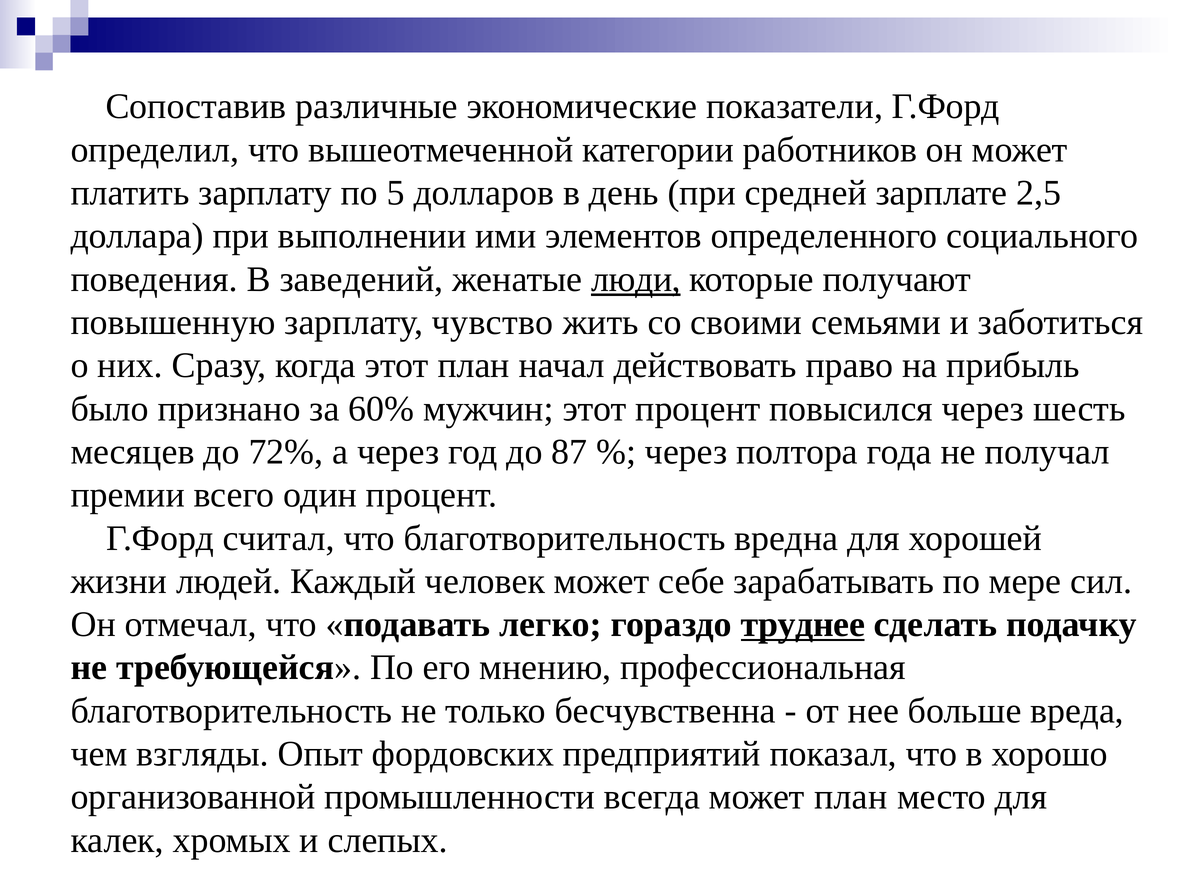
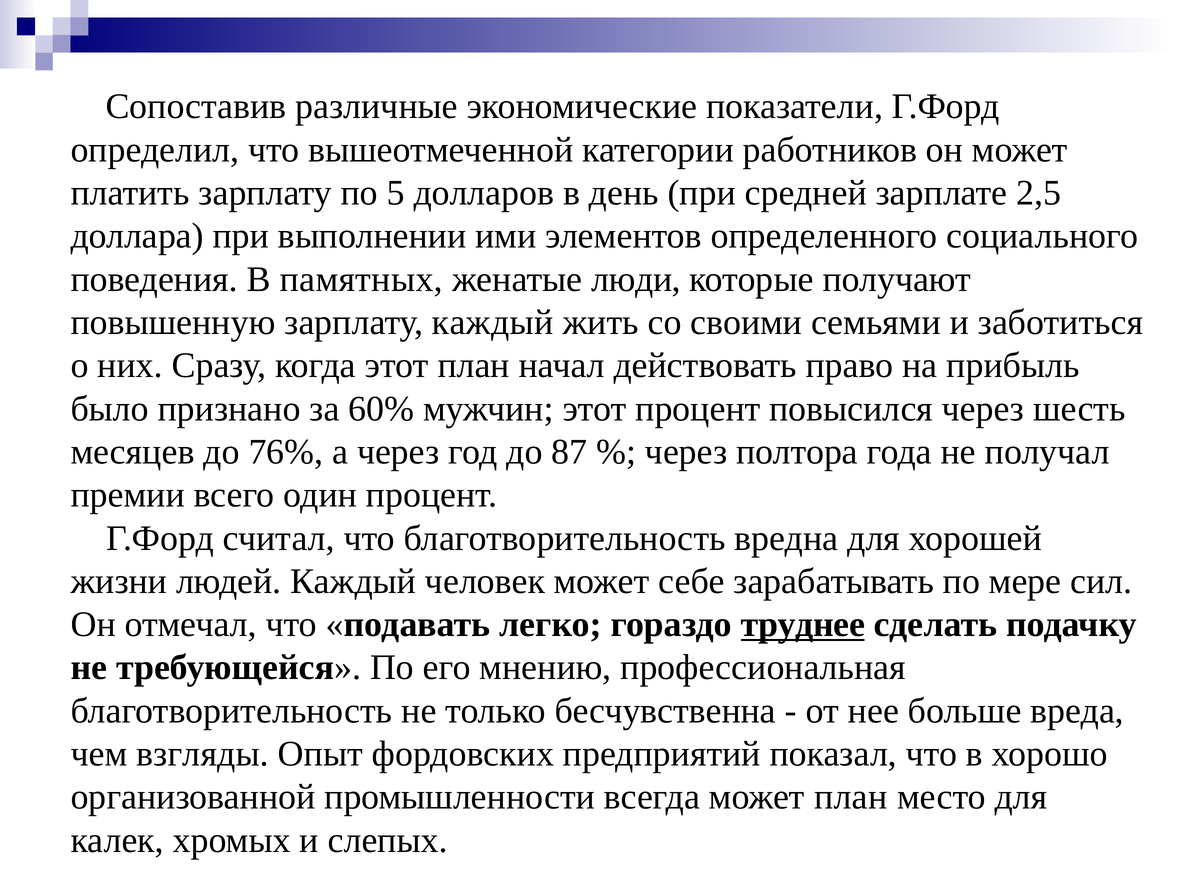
заведений: заведений -> памятных (361, 279)
люди underline: present -> none (636, 279)
зарплату чувство: чувство -> каждый (493, 322)
72%: 72% -> 76% (286, 452)
